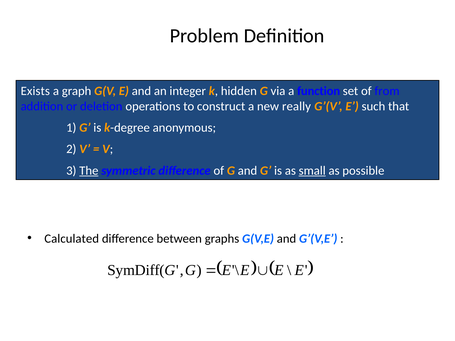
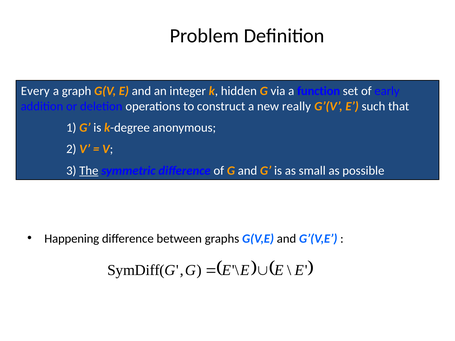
Exists: Exists -> Every (35, 91)
from: from -> early (387, 91)
small underline: present -> none (312, 171)
Calculated: Calculated -> Happening (72, 239)
